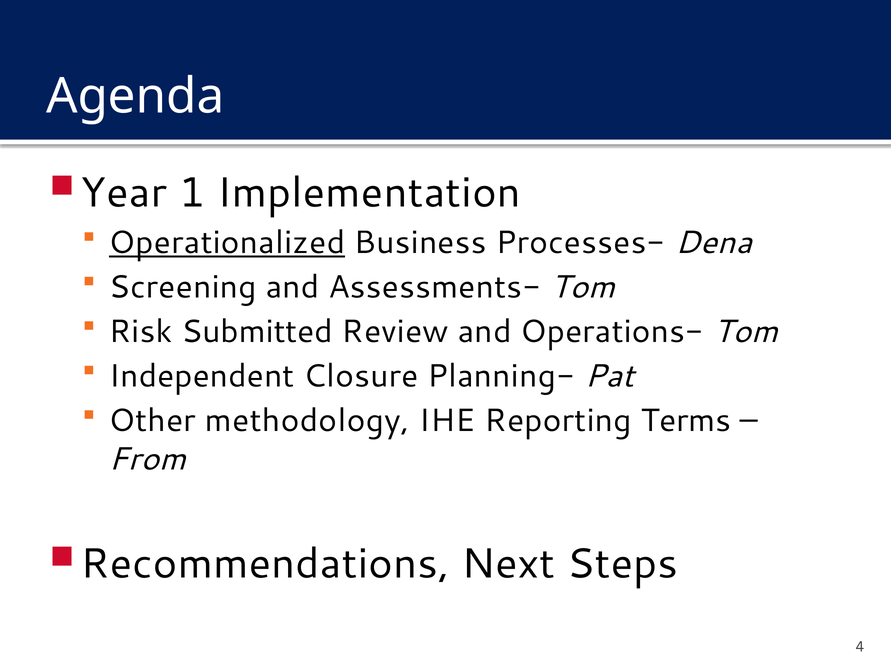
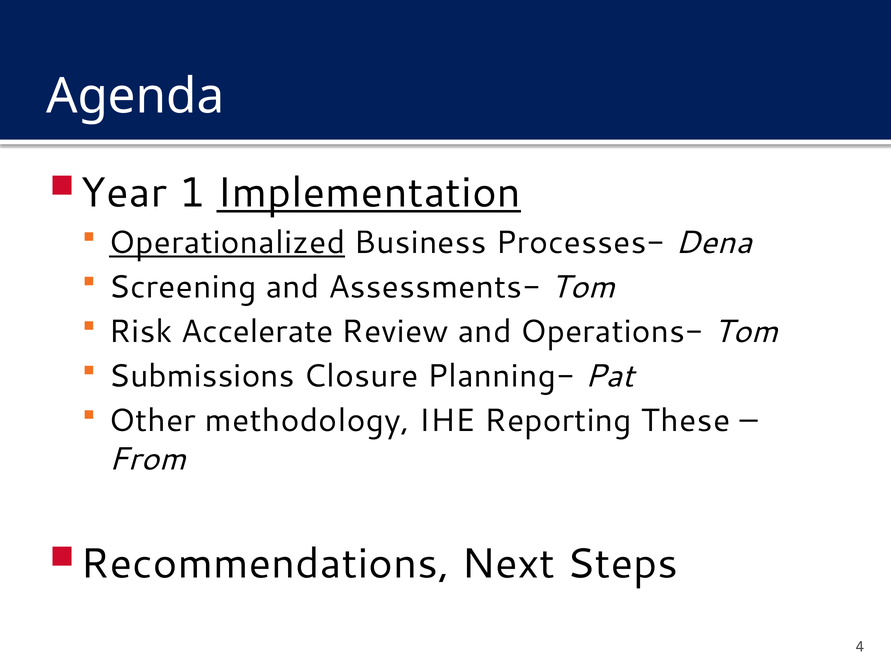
Implementation underline: none -> present (369, 193)
Submitted: Submitted -> Accelerate (257, 332)
Independent: Independent -> Submissions (202, 376)
Terms: Terms -> These (686, 421)
